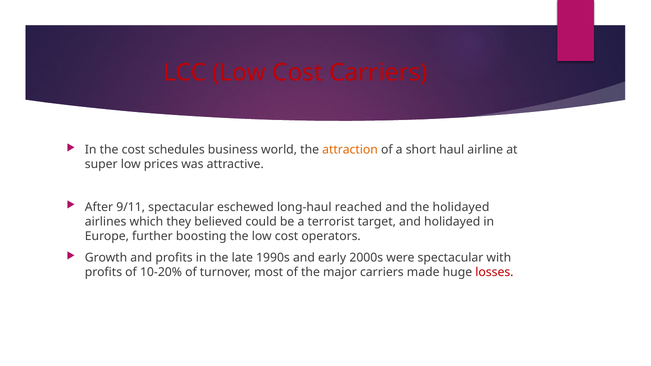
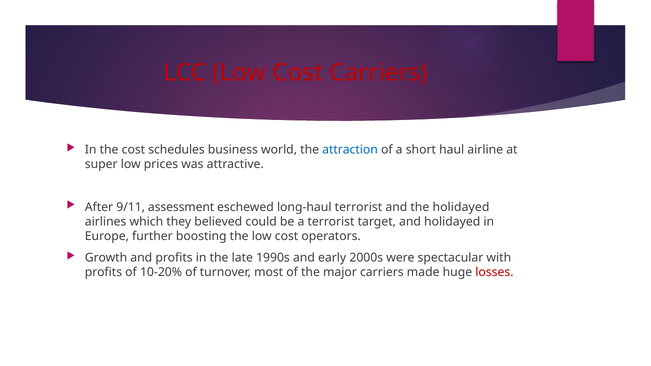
attraction colour: orange -> blue (350, 150)
9/11 spectacular: spectacular -> assessment (181, 207)
long-haul reached: reached -> terrorist (358, 207)
